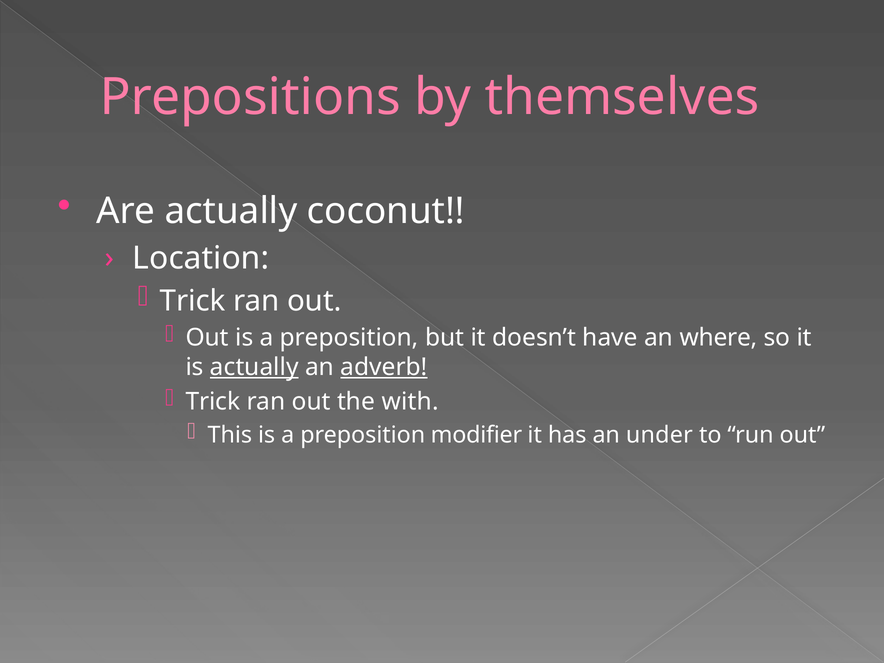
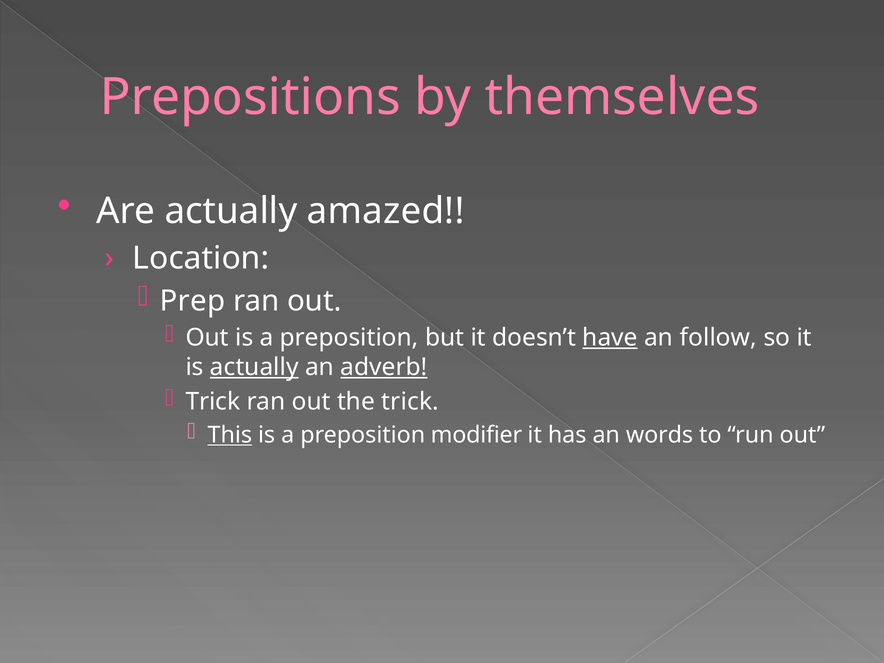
coconut: coconut -> amazed (386, 211)
Trick: Trick -> Prep (193, 301)
have underline: none -> present (610, 338)
where: where -> follow (718, 338)
the with: with -> trick (410, 402)
This underline: none -> present (230, 435)
under: under -> words (660, 435)
